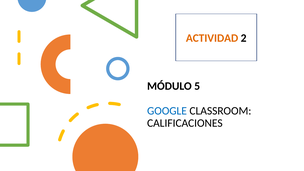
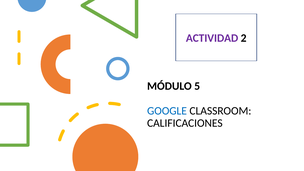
ACTIVIDAD colour: orange -> purple (212, 38)
